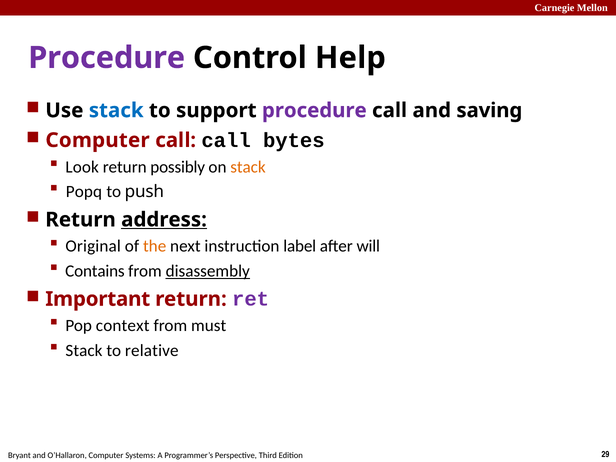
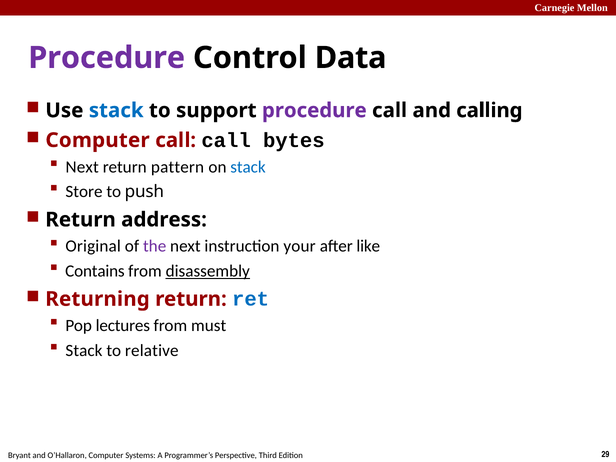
Help: Help -> Data (351, 58)
saving: saving -> calling (489, 110)
Look: Look -> Next (82, 167)
possibly: possibly -> pattern (178, 167)
stack colour: orange -> blue (248, 167)
Popq: Popq -> Store (84, 192)
address underline: present -> none (164, 220)
the colour: orange -> purple (155, 246)
label: label -> your (300, 246)
will: will -> like (368, 246)
Important: Important -> Returning (98, 299)
ret colour: purple -> blue (251, 299)
context: context -> lectures (123, 326)
